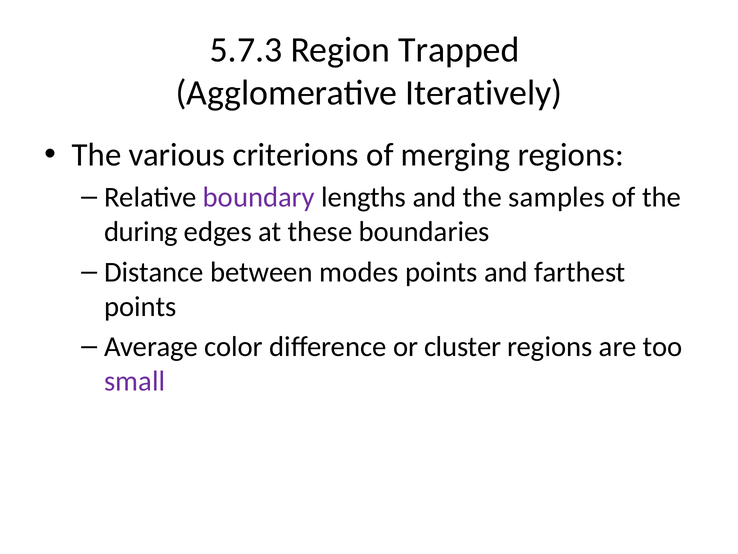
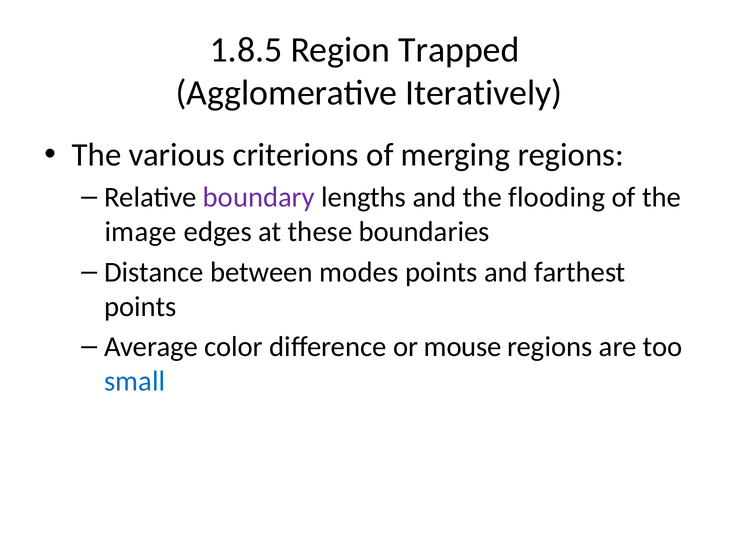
5.7.3: 5.7.3 -> 1.8.5 (246, 50)
samples: samples -> flooding (557, 197)
during: during -> image (141, 232)
cluster: cluster -> mouse (463, 347)
small colour: purple -> blue (135, 381)
